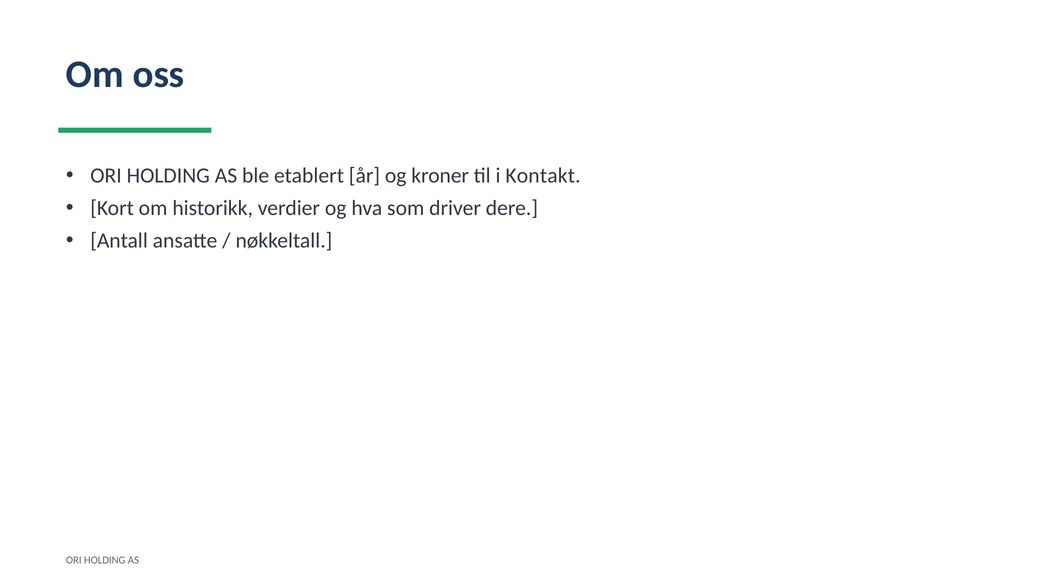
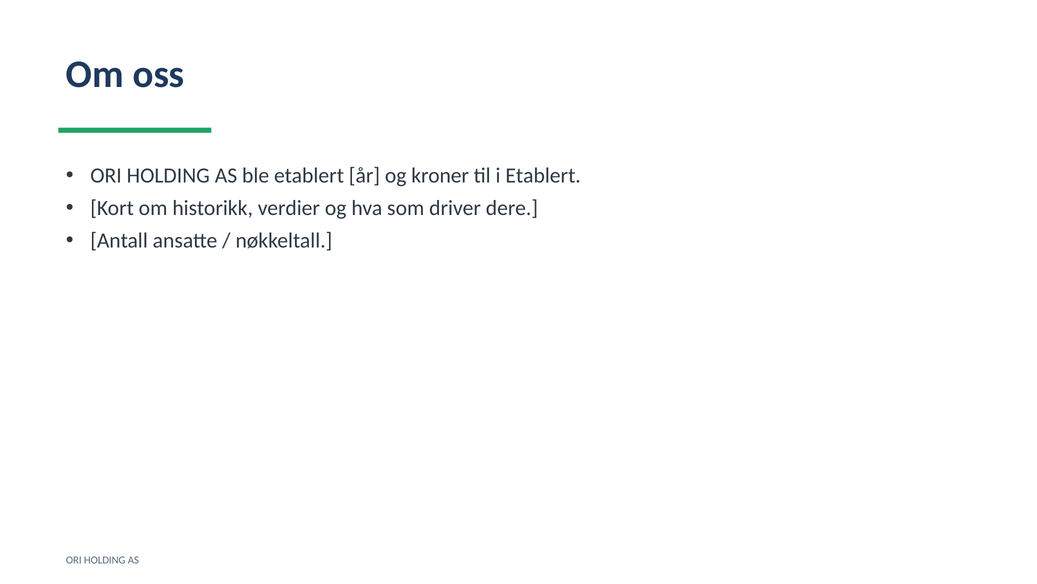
i Kontakt: Kontakt -> Etablert (543, 176)
